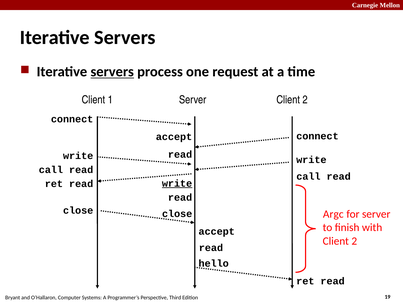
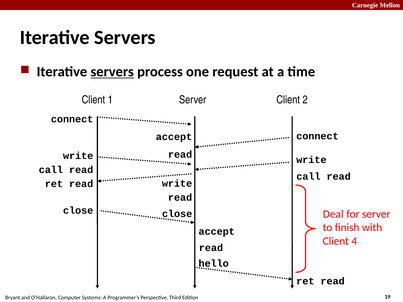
write underline: present -> none (177, 184)
Argc: Argc -> Deal (333, 214)
2: 2 -> 4 (354, 241)
